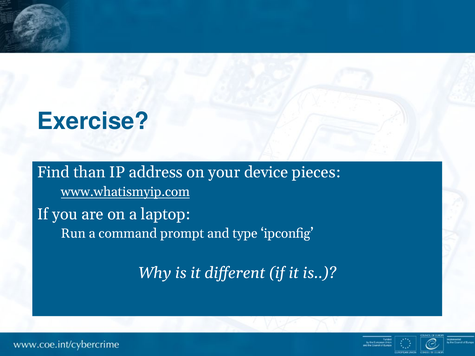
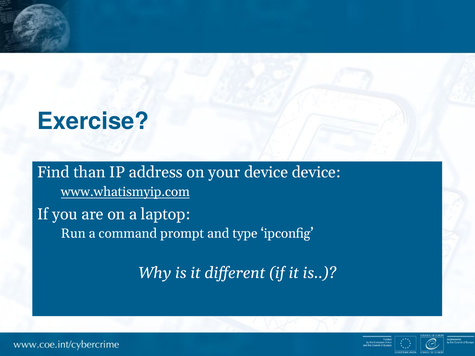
device pieces: pieces -> device (316, 172)
